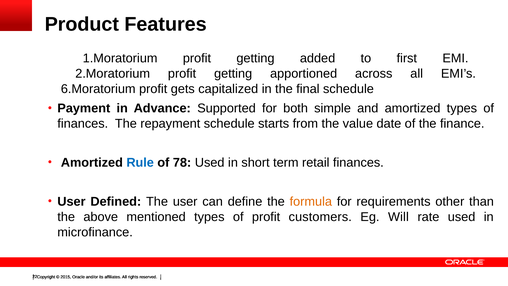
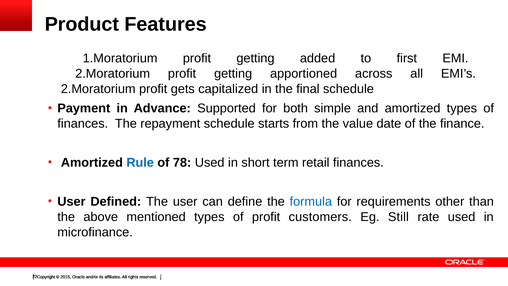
6.Moratorium: 6.Moratorium -> 2.Moratorium (98, 89)
formula colour: orange -> blue (311, 202)
Will: Will -> Still (398, 217)
